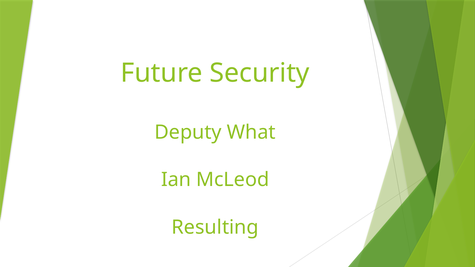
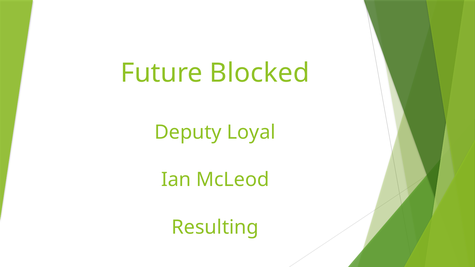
Security: Security -> Blocked (260, 73)
What: What -> Loyal (251, 132)
